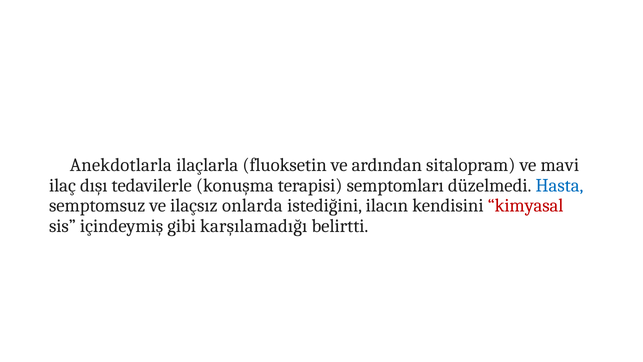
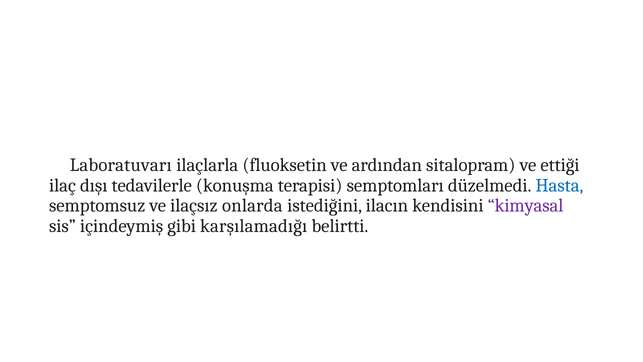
Anekdotlarla: Anekdotlarla -> Laboratuvarı (121, 165)
mavi: mavi -> ettiği (560, 165)
kimyasal colour: red -> purple (526, 205)
